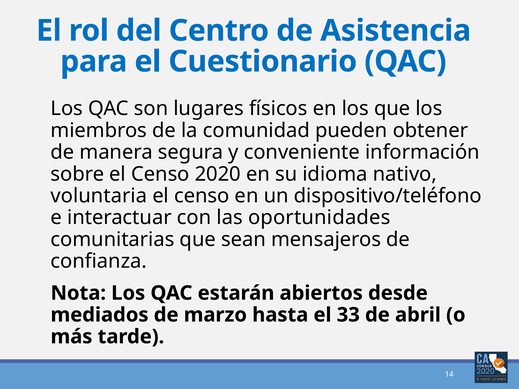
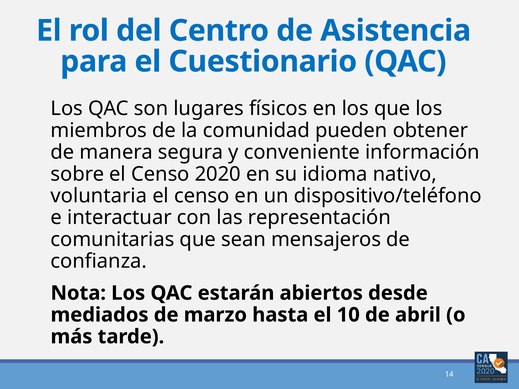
oportunidades: oportunidades -> representación (319, 218)
33: 33 -> 10 (348, 315)
